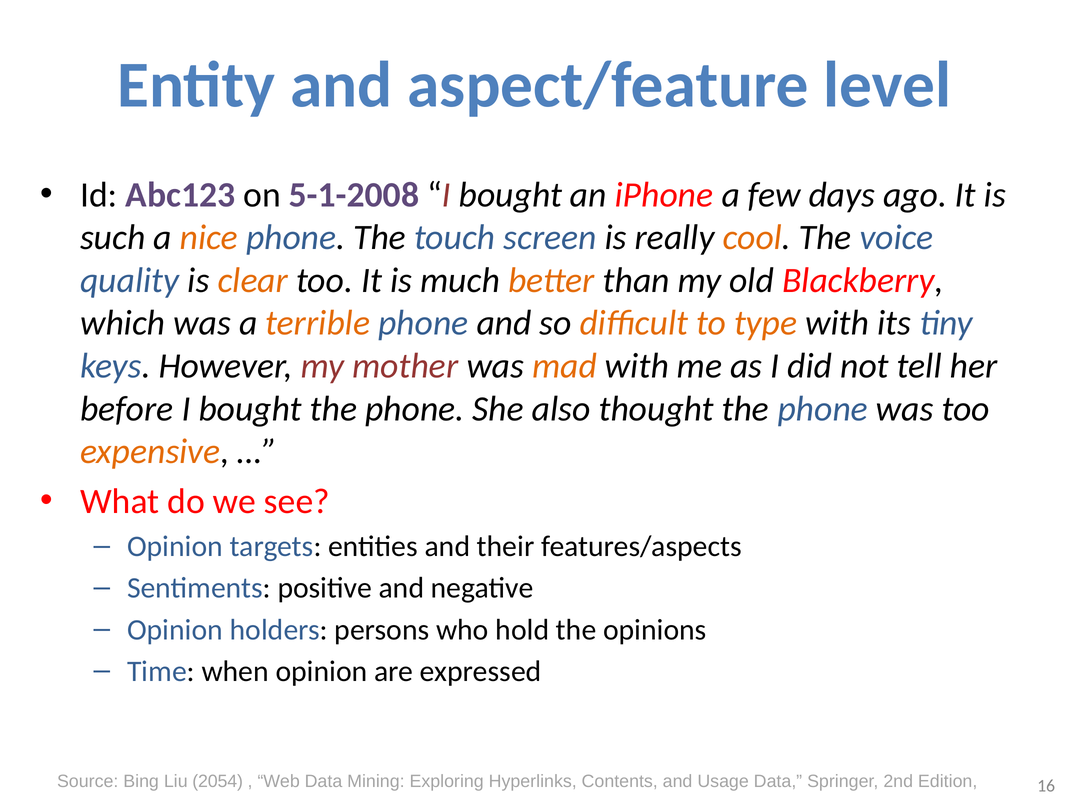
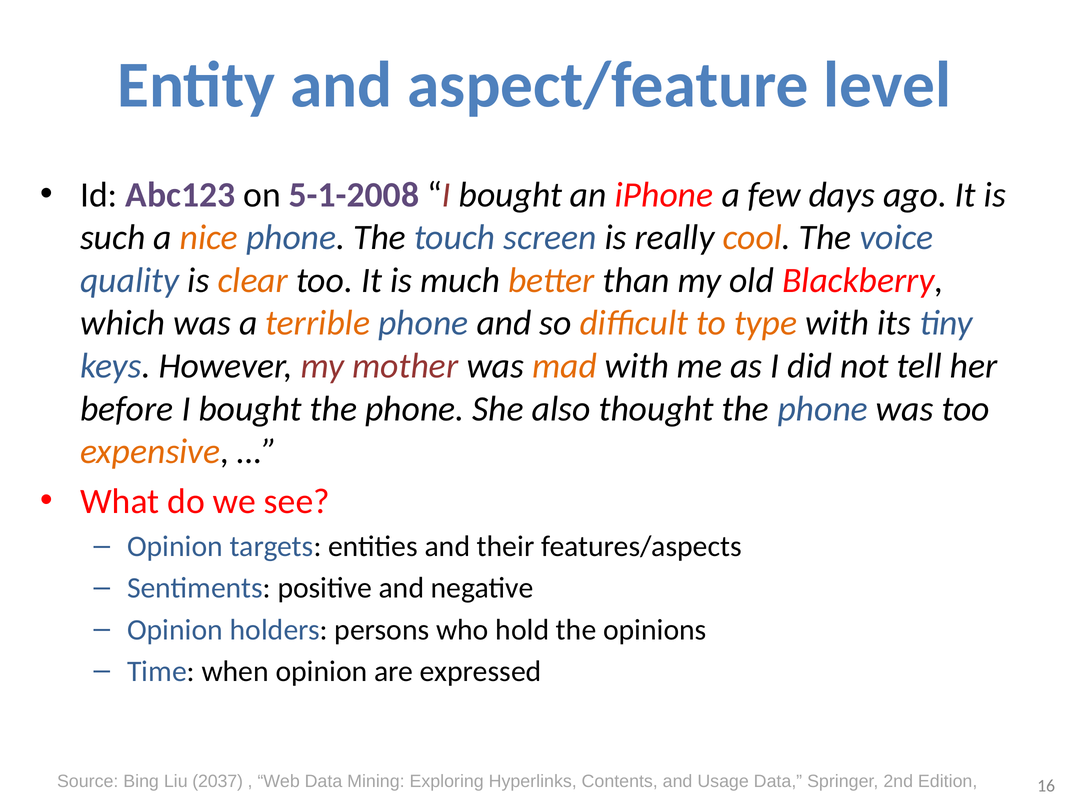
2054: 2054 -> 2037 (218, 781)
